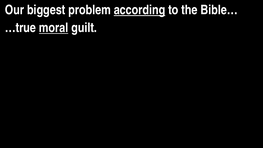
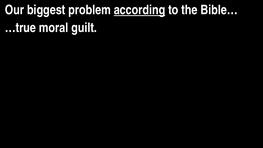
moral underline: present -> none (54, 28)
